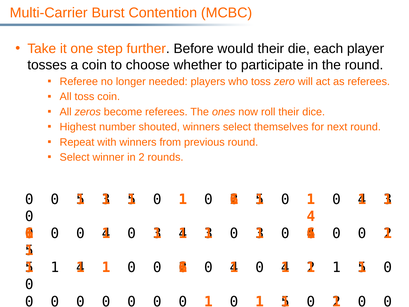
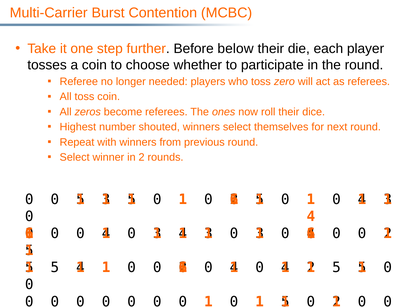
would: would -> below (236, 49)
1: 1 -> 5 (55, 267)
1: 1 -> 5 (336, 267)
